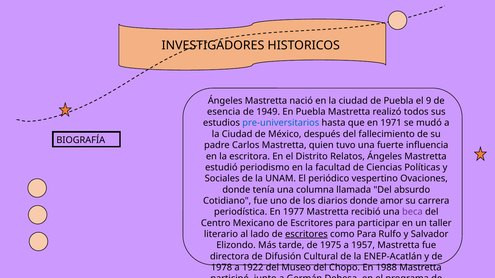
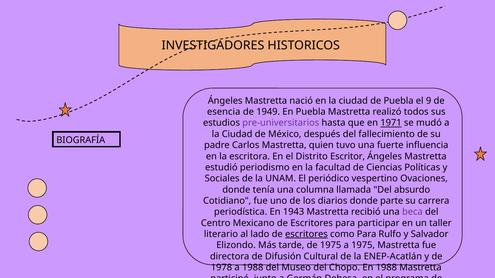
pre-universitarios colour: blue -> purple (281, 123)
1971 underline: none -> present (391, 123)
Distrito Relatos: Relatos -> Escritor (348, 157)
amor: amor -> parte (392, 201)
1977: 1977 -> 1943 (294, 212)
a 1957: 1957 -> 1975 (363, 246)
a 1922: 1922 -> 1988 (253, 268)
